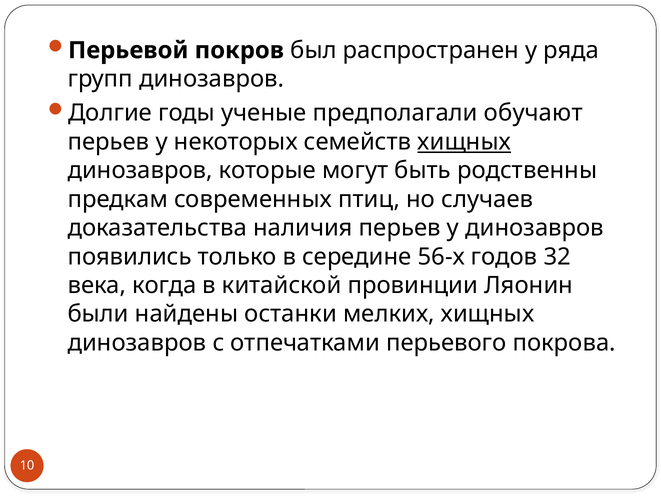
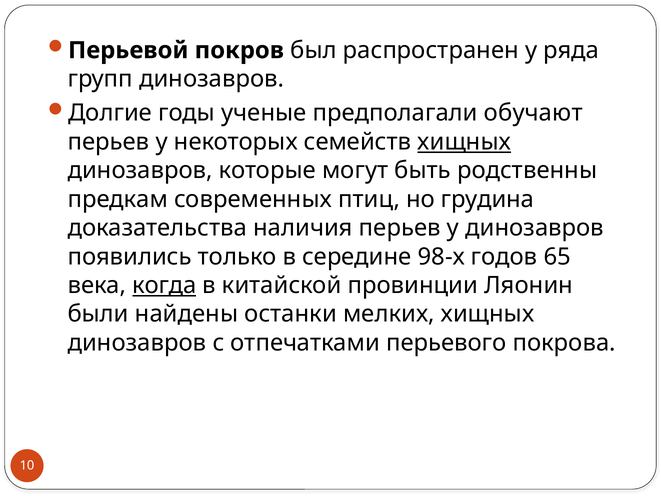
случаев: случаев -> грудина (487, 199)
56-х: 56-х -> 98-х (441, 257)
32: 32 -> 65 (557, 257)
когда underline: none -> present (164, 285)
